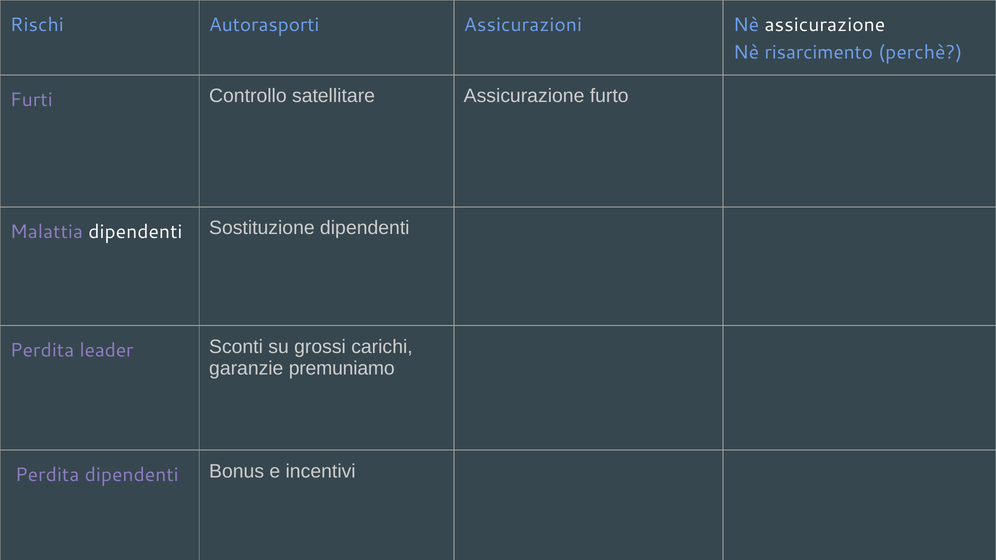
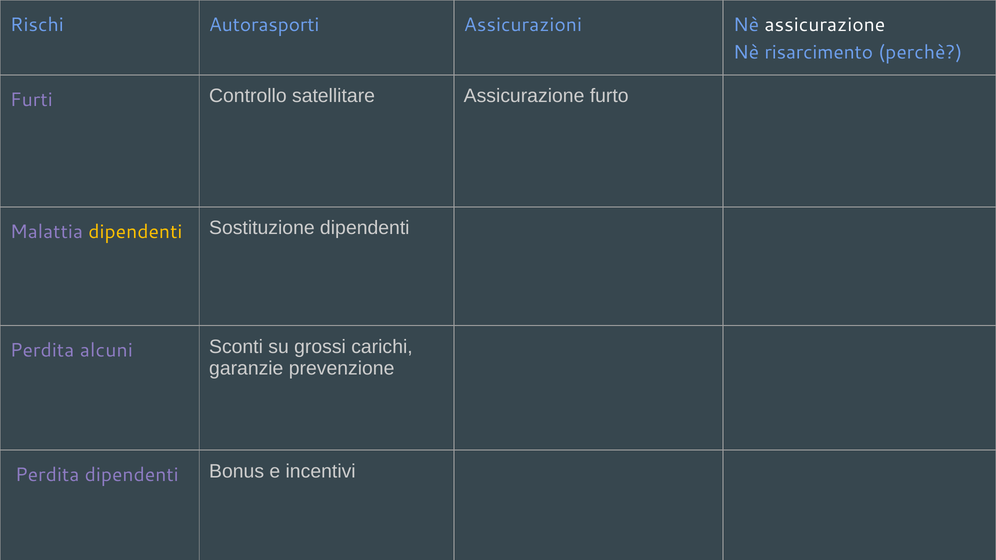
dipendenti colour: white -> yellow (135, 232)
leader: leader -> alcuni (106, 350)
premuniamo: premuniamo -> prevenzione (342, 369)
